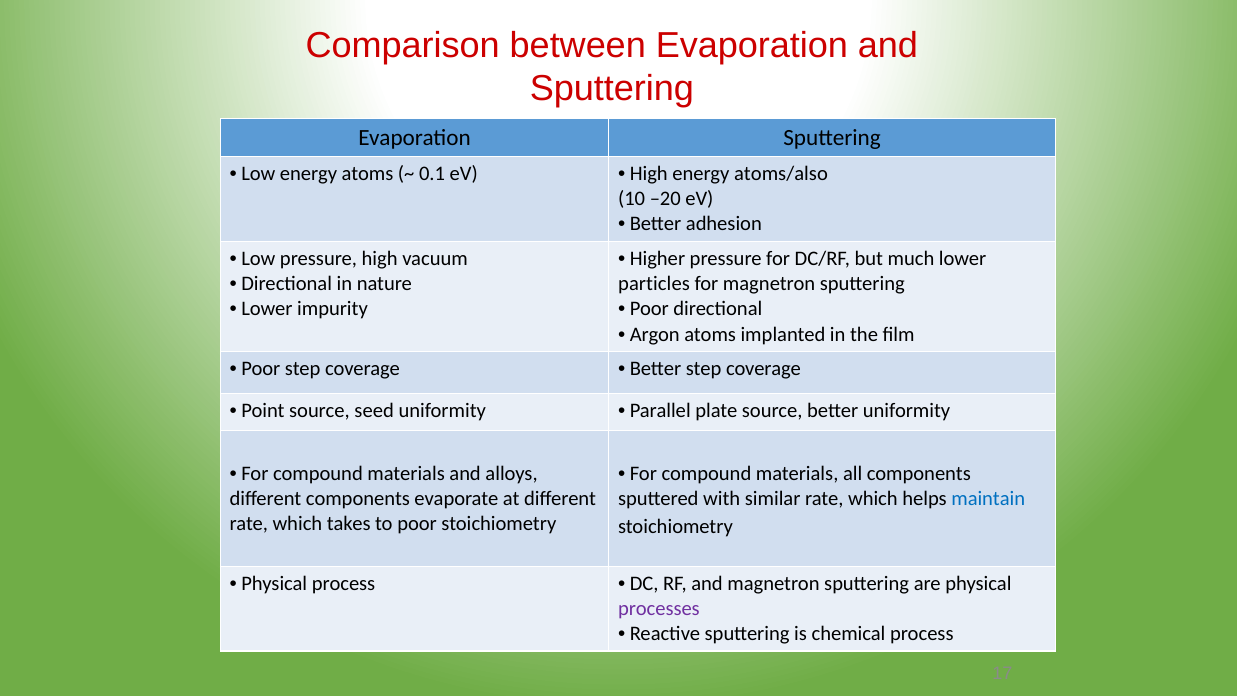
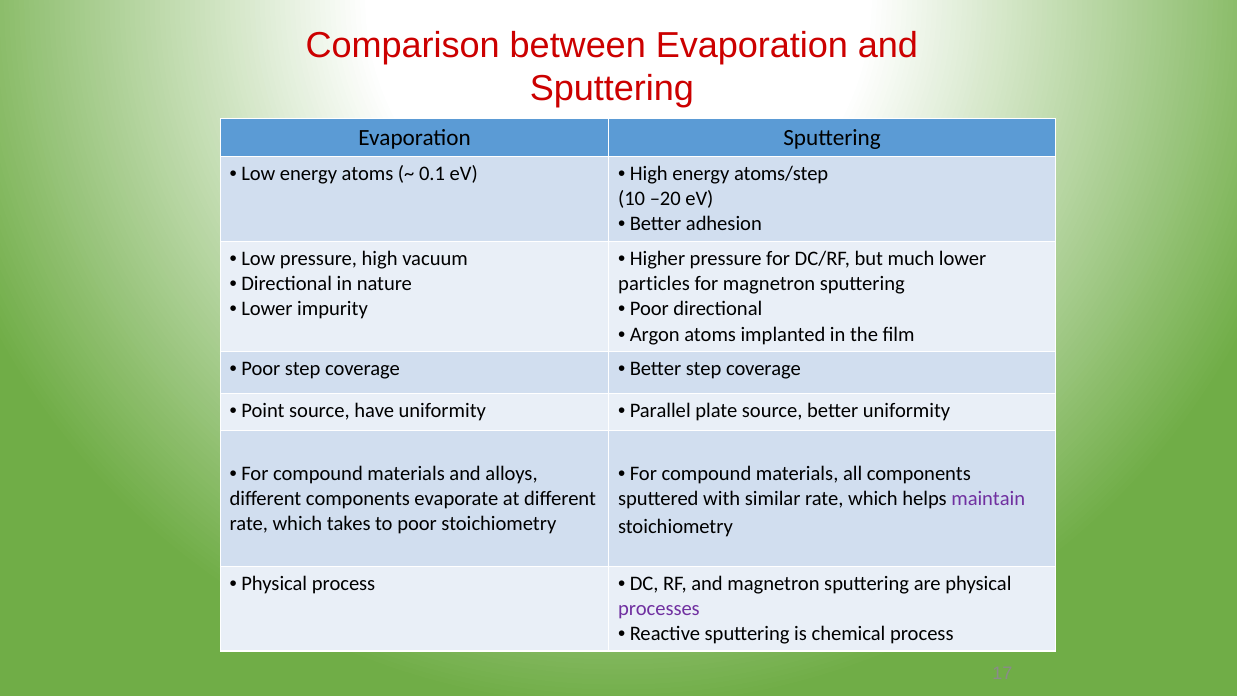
atoms/also: atoms/also -> atoms/step (781, 174)
seed: seed -> have (374, 410)
maintain colour: blue -> purple (988, 498)
